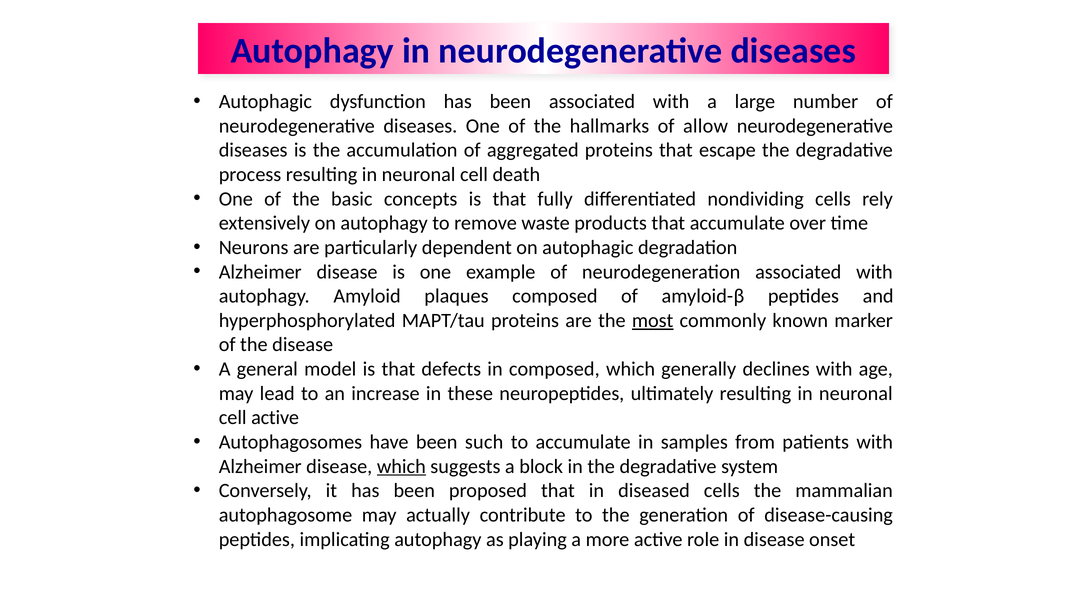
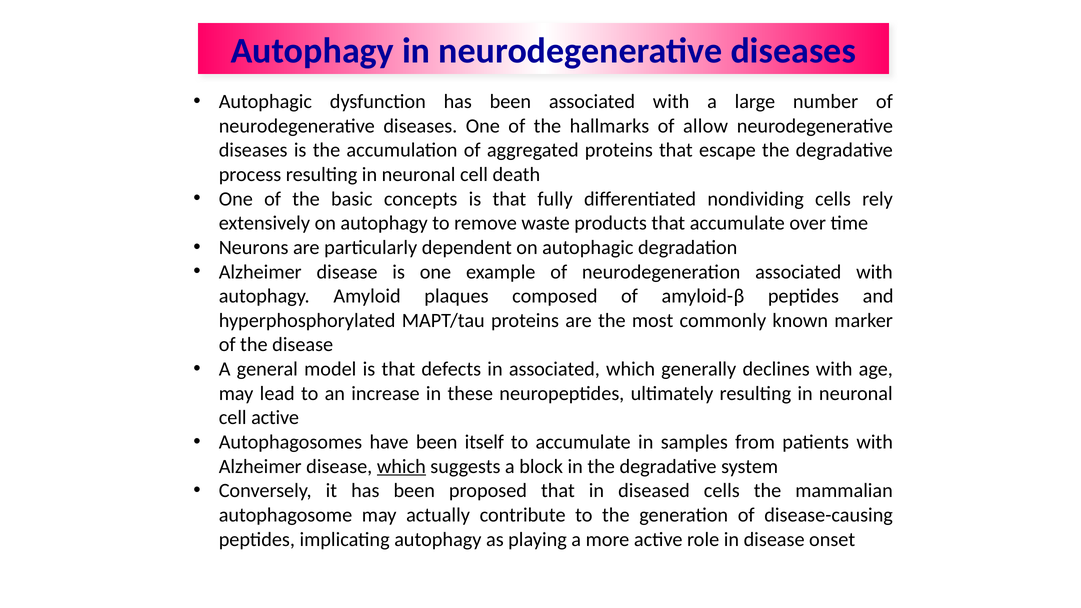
most underline: present -> none (653, 321)
in composed: composed -> associated (554, 369)
such: such -> itself (484, 442)
